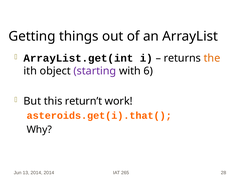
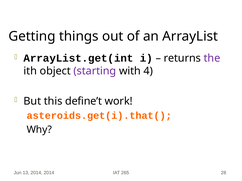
the colour: orange -> purple (212, 58)
6: 6 -> 4 (148, 71)
return’t: return’t -> define’t (84, 101)
